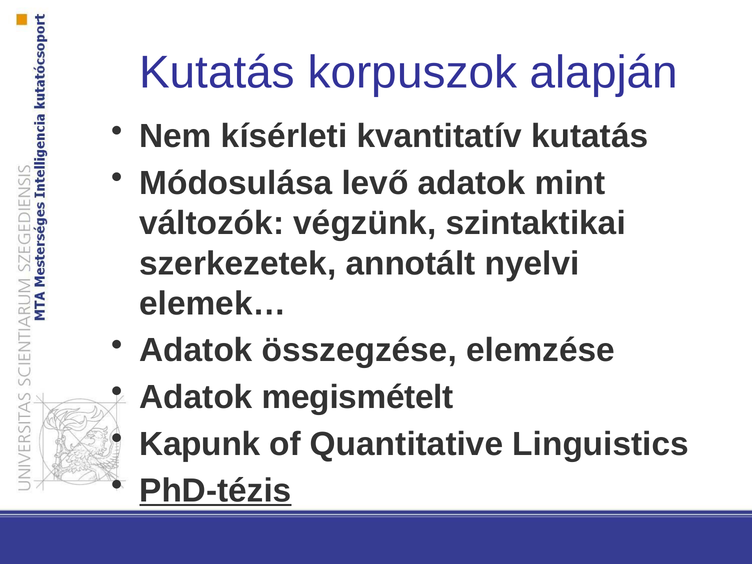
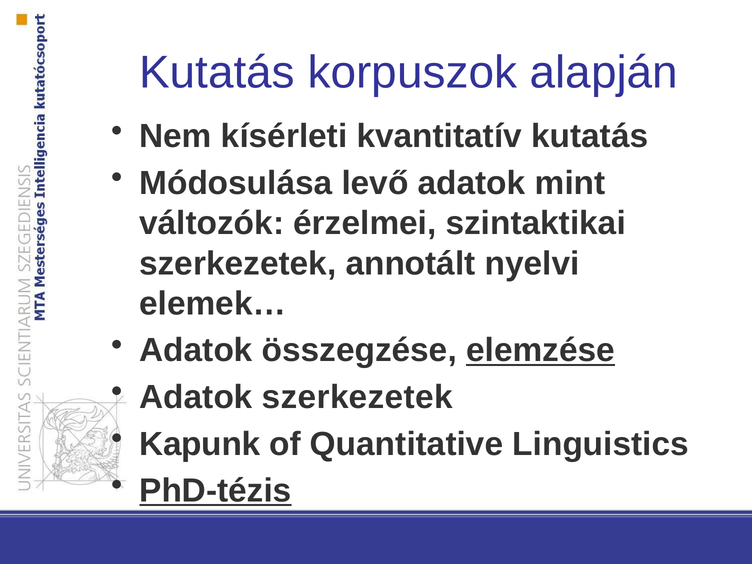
végzünk: végzünk -> érzelmei (365, 223)
elemzése underline: none -> present (540, 350)
Adatok megismételt: megismételt -> szerkezetek (357, 397)
